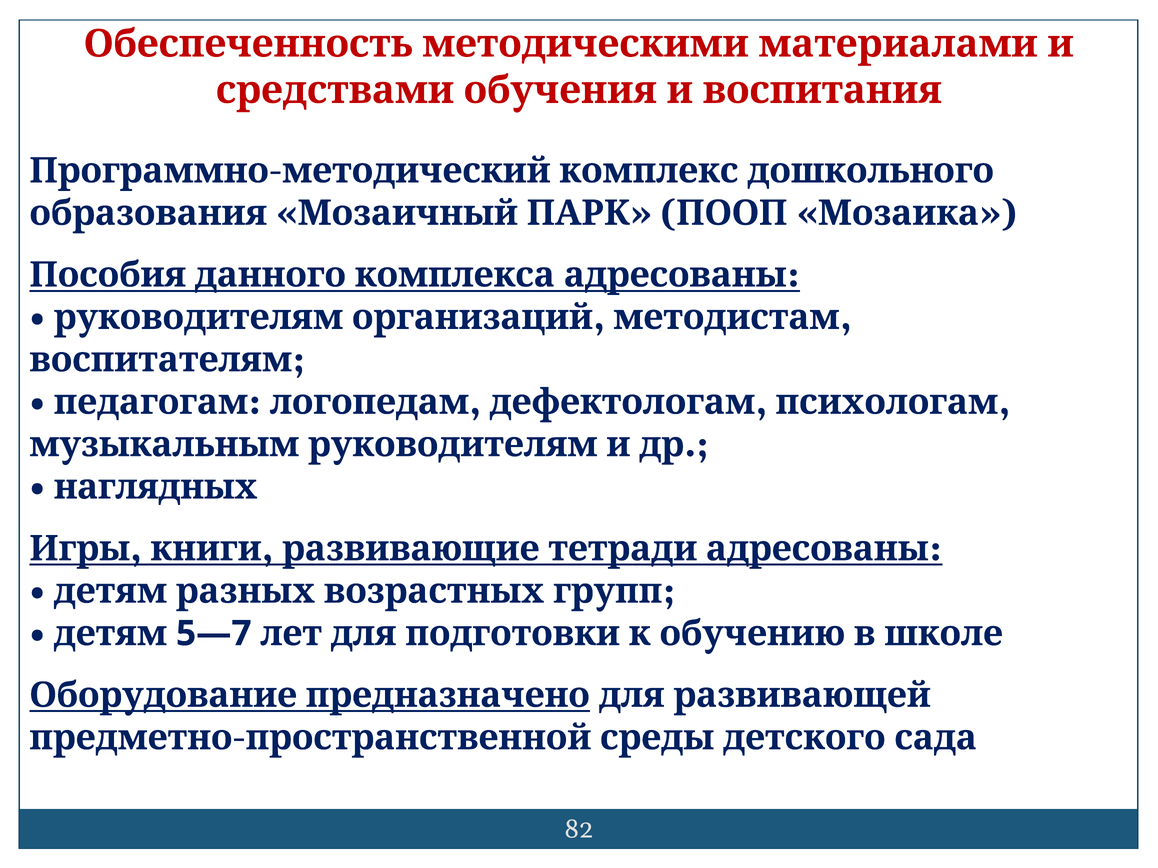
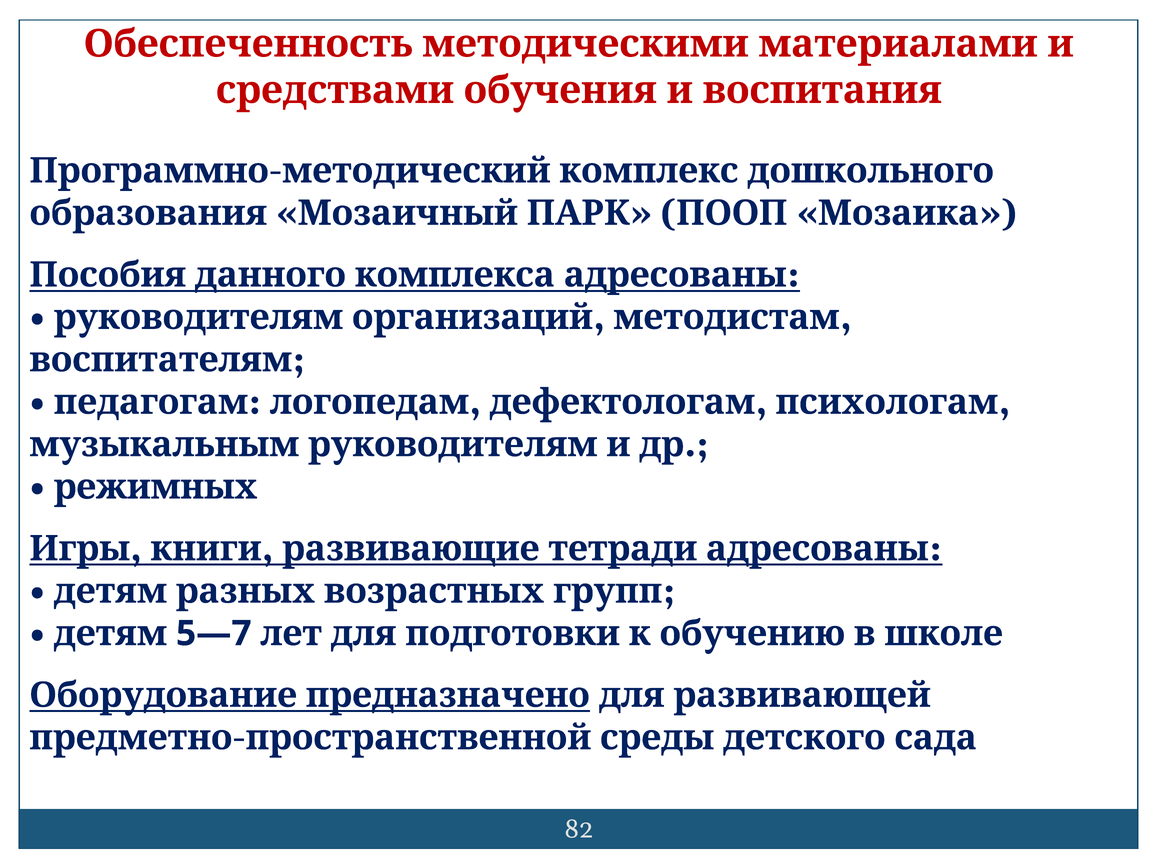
наглядных: наглядных -> режимных (156, 487)
